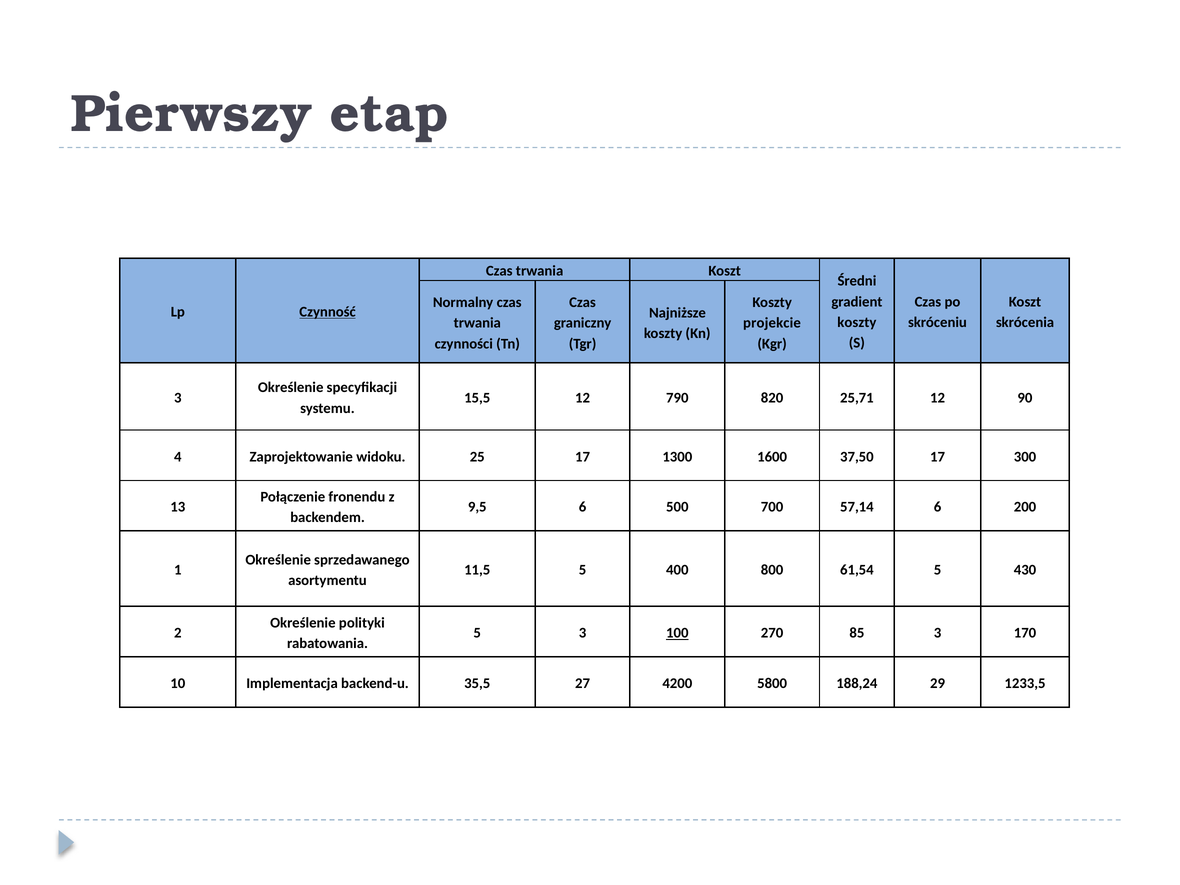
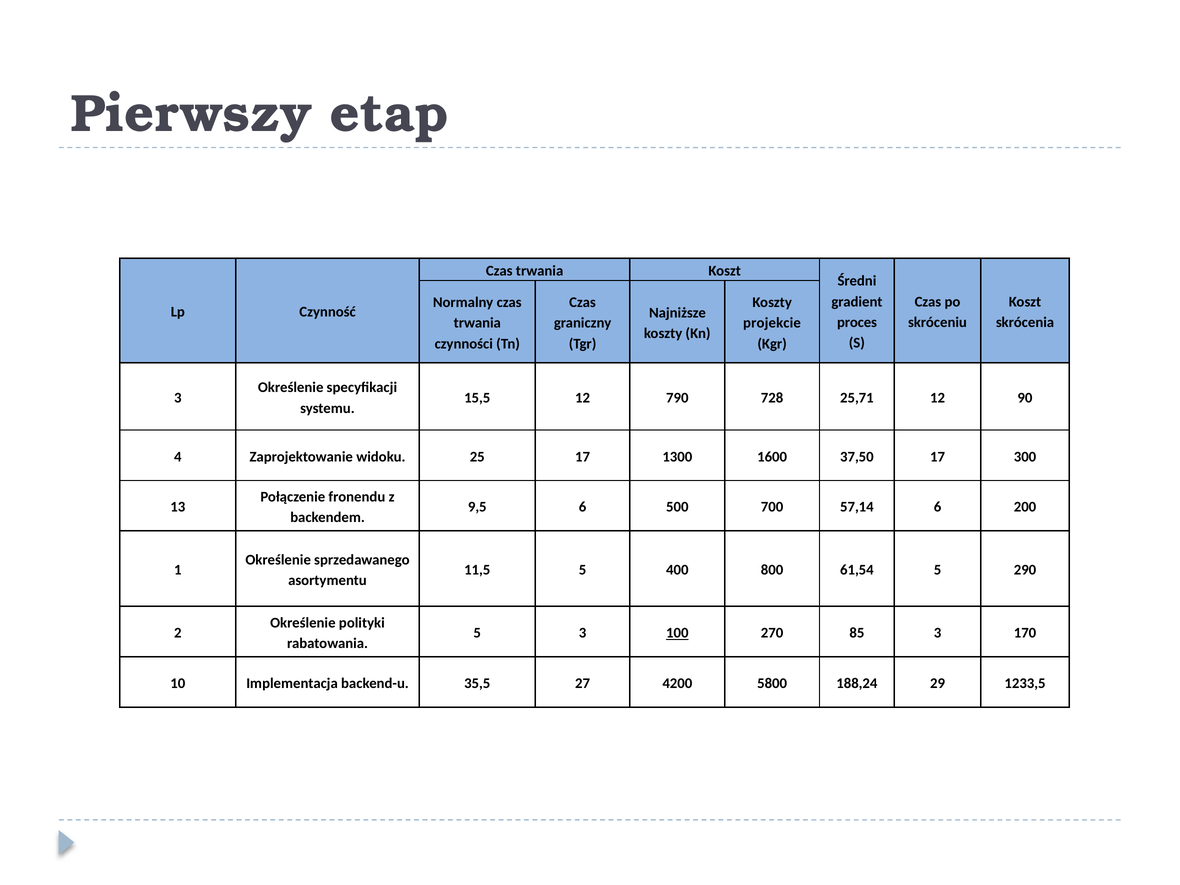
Czynność underline: present -> none (328, 312)
koszty: koszty -> proces (857, 322)
820: 820 -> 728 (772, 398)
430: 430 -> 290 (1025, 570)
